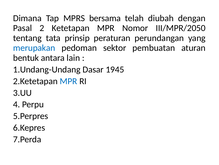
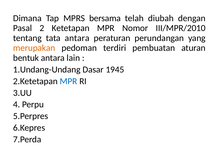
III/MPR/2050: III/MPR/2050 -> III/MPR/2010 (181, 28)
tata prinsip: prinsip -> antara (77, 38)
merupakan colour: blue -> orange (34, 48)
sektor: sektor -> terdiri (115, 48)
